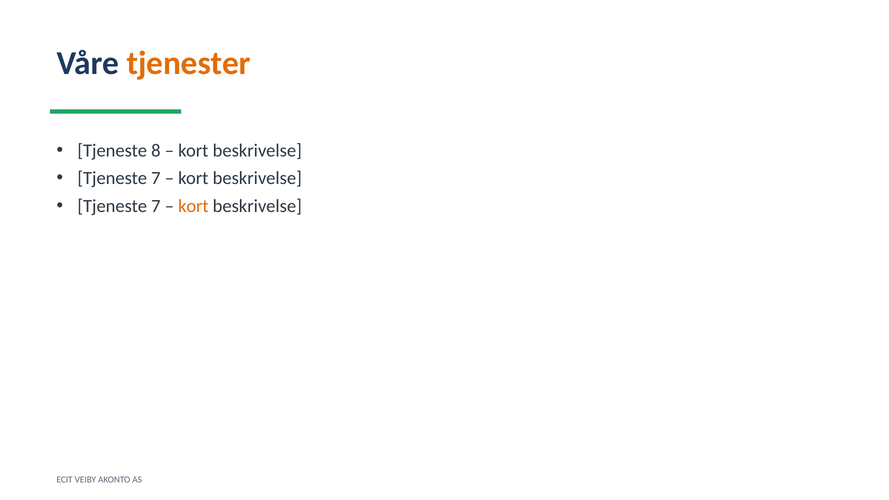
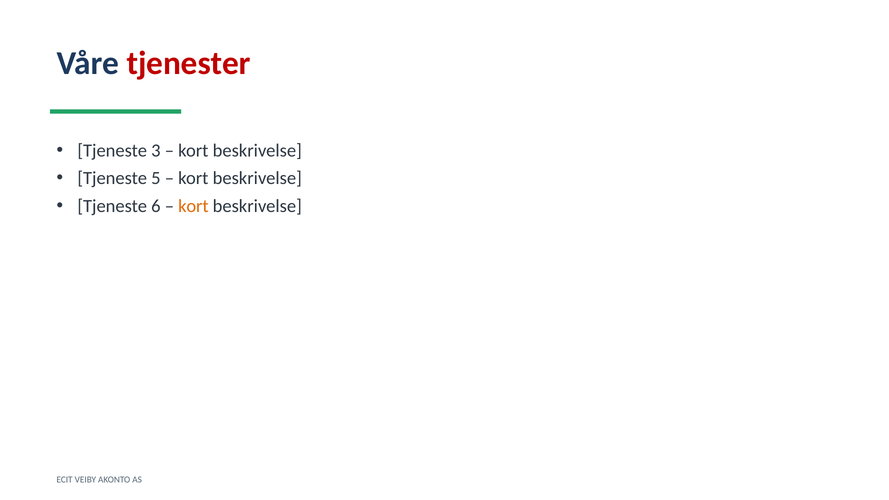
tjenester colour: orange -> red (189, 63)
8: 8 -> 3 (156, 151)
7: 7 -> 5 (156, 178)
7: 7 -> 6 (156, 206)
